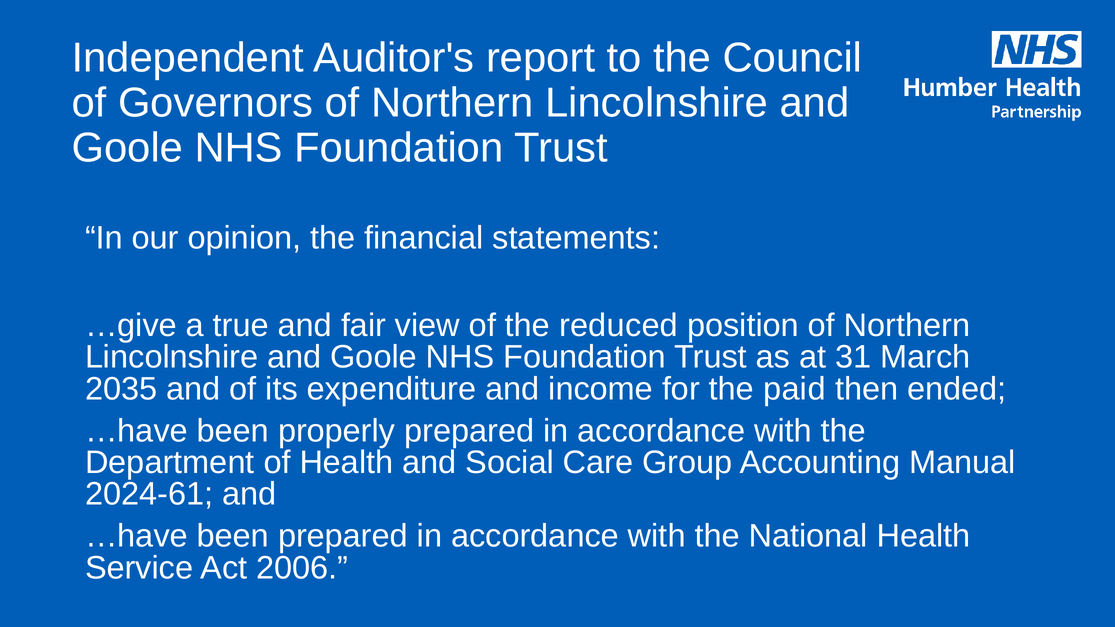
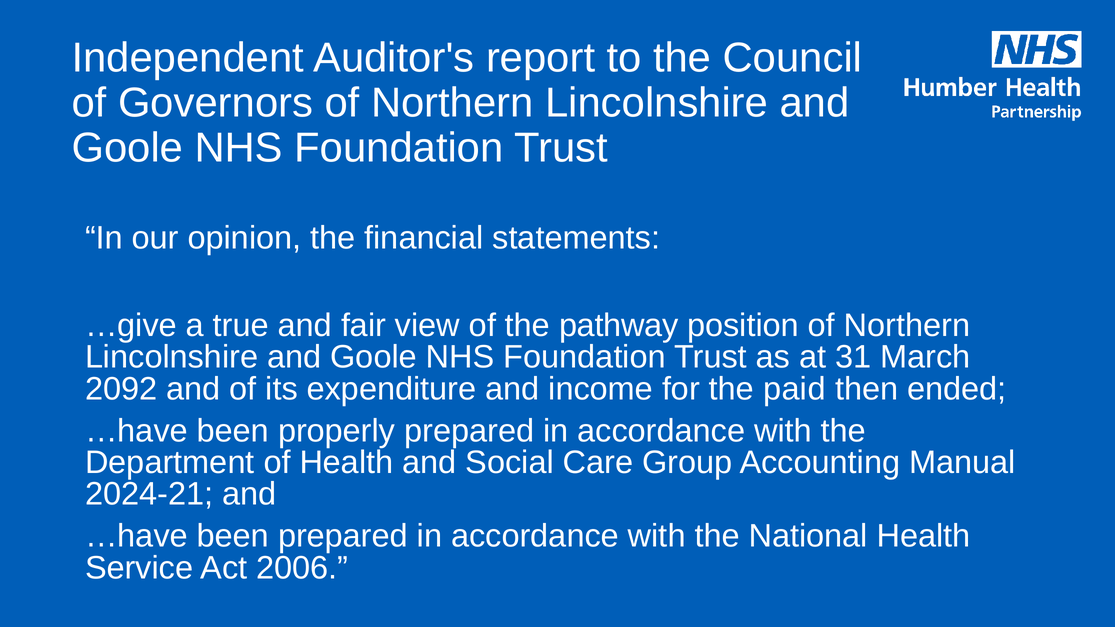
reduced: reduced -> pathway (619, 326)
2035: 2035 -> 2092 (121, 389)
2024-61: 2024-61 -> 2024-21 (149, 494)
